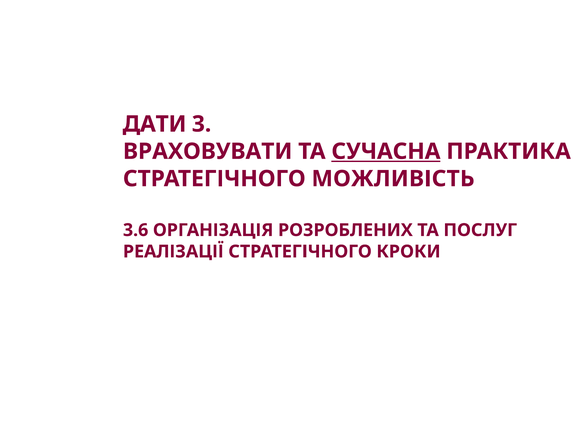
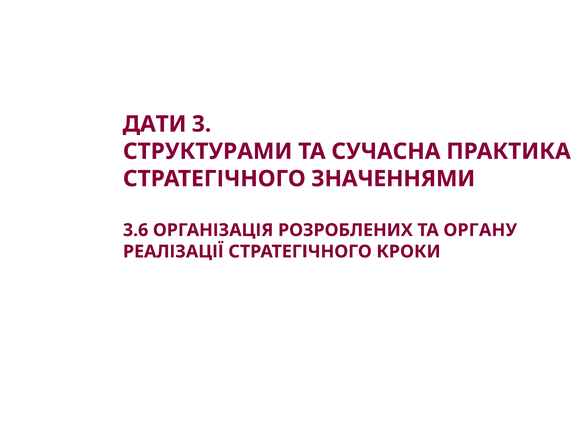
ВРАХОВУВАТИ: ВРАХОВУВАТИ -> СТРУКТУРАМИ (208, 152)
СУЧАСНА underline: present -> none (386, 152)
МОЖЛИВІСТЬ: МОЖЛИВІСТЬ -> ЗНАЧЕННЯМИ (393, 179)
ПОСЛУГ: ПОСЛУГ -> ОРГАНУ (480, 230)
